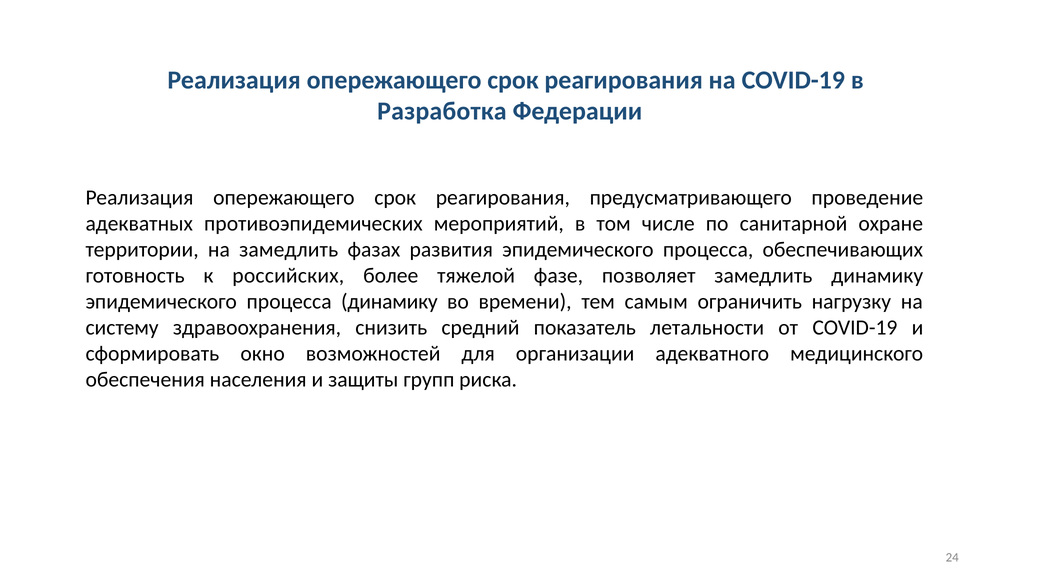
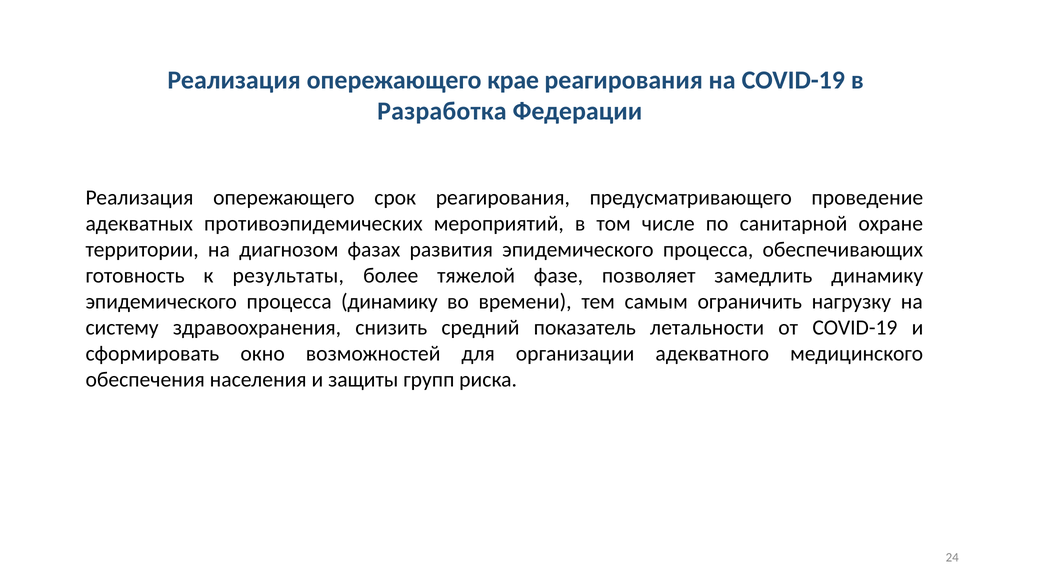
срок: срок -> крае (513, 80)
на замедлить: замедлить -> диагнозом (289, 250)
российских: российских -> результаты (288, 276)
